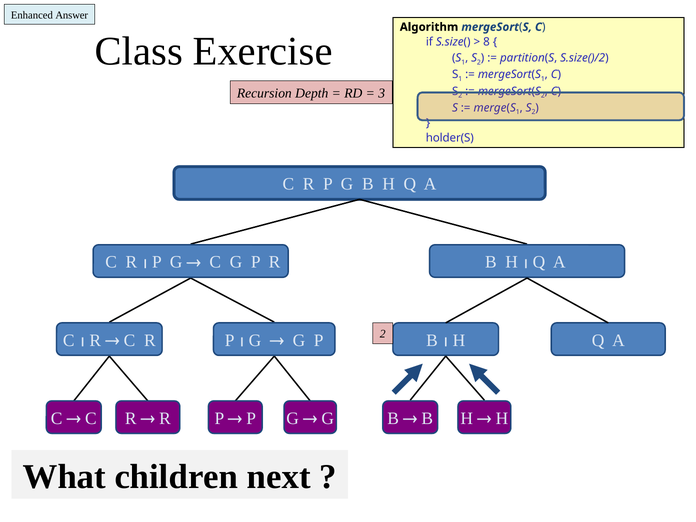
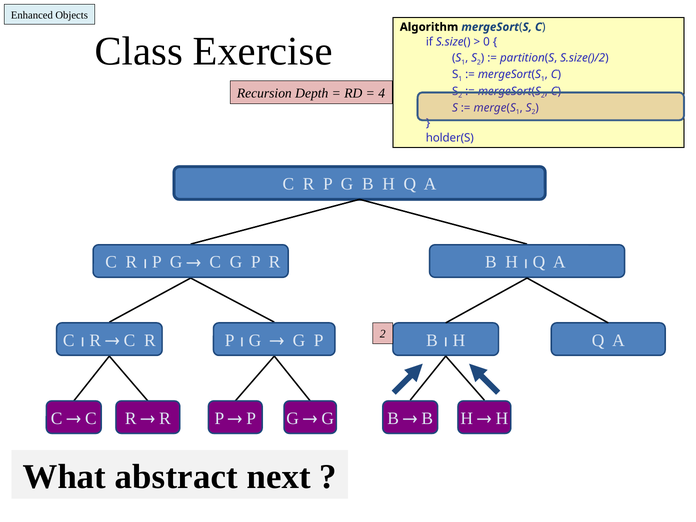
Answer: Answer -> Objects (72, 15)
8: 8 -> 0 (487, 42)
3: 3 -> 4 (382, 93)
children: children -> abstract (176, 477)
